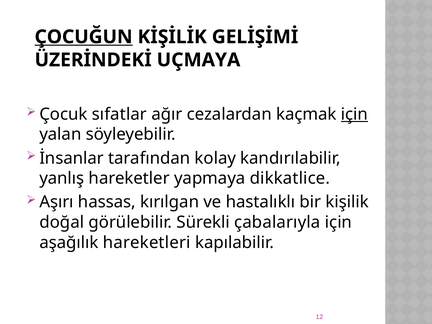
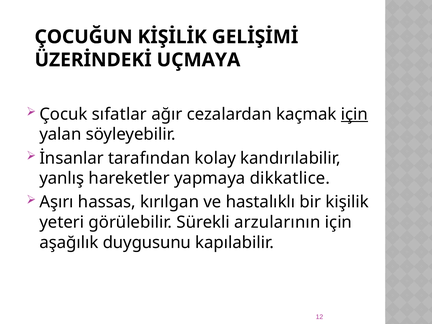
ÇOCUĞUN underline: present -> none (84, 37)
doğal: doğal -> yeteri (62, 222)
çabalarıyla: çabalarıyla -> arzularının (277, 222)
hareketleri: hareketleri -> duygusunu (147, 242)
